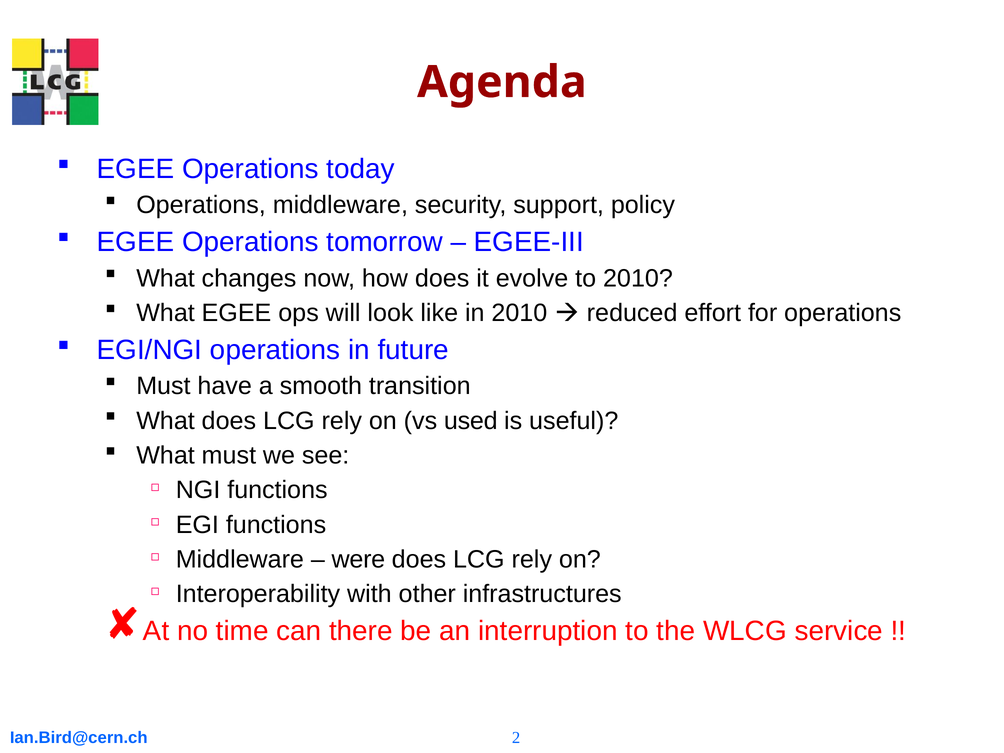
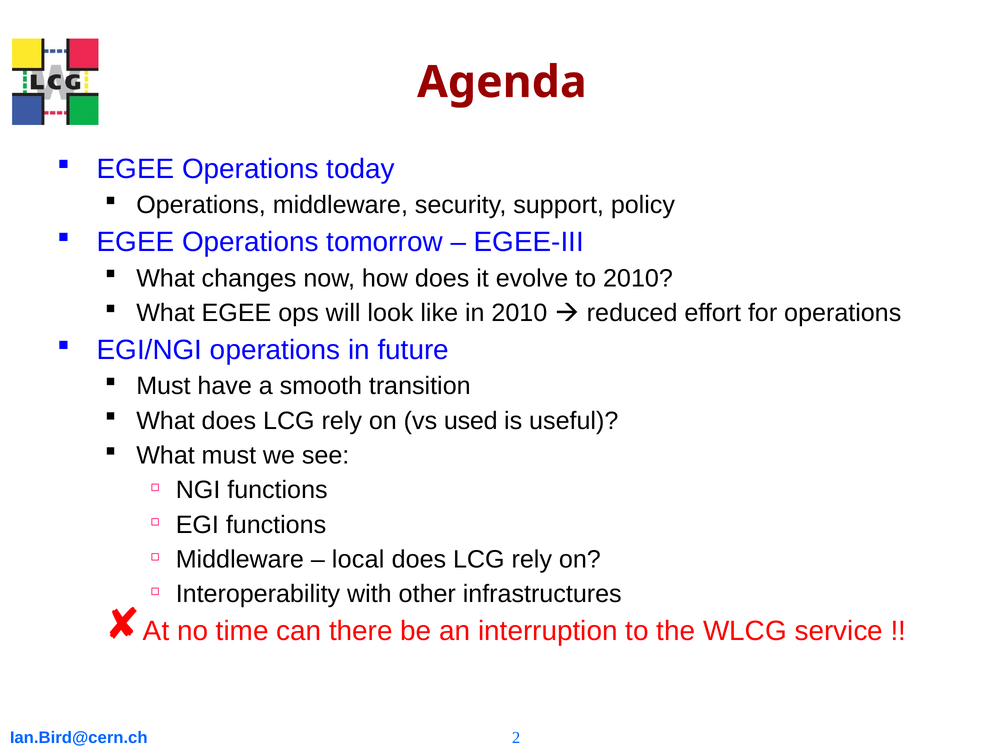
were: were -> local (358, 559)
